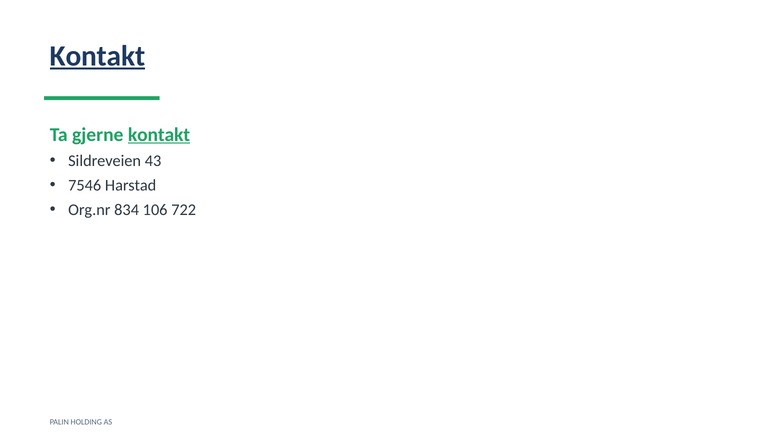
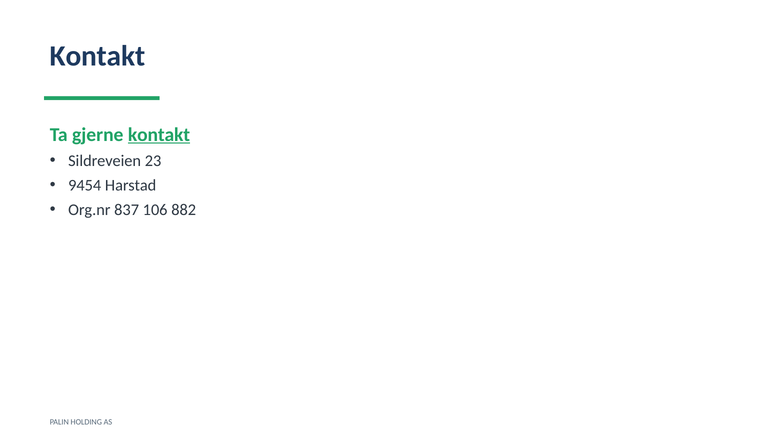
Kontakt underline: present -> none (98, 56)
43: 43 -> 23 (153, 161)
7546: 7546 -> 9454 (85, 185)
834: 834 -> 837 (127, 210)
722: 722 -> 882 (184, 210)
